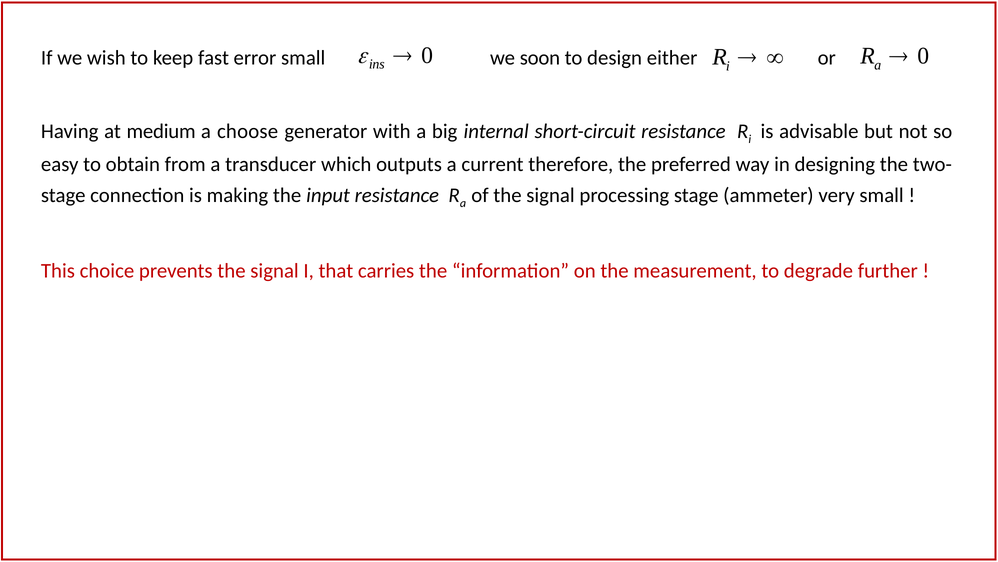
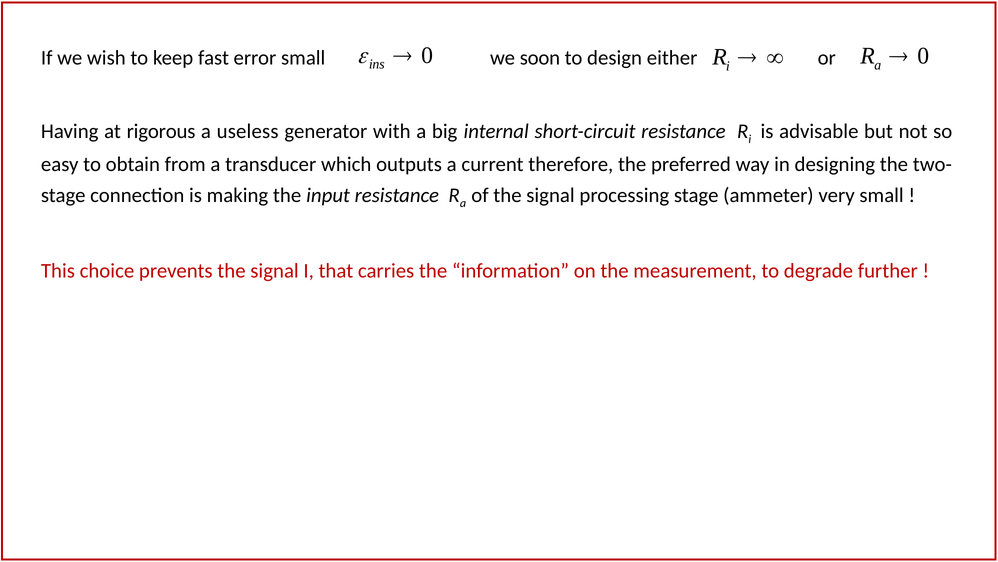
medium: medium -> rigorous (161, 131)
choose: choose -> useless (248, 131)
